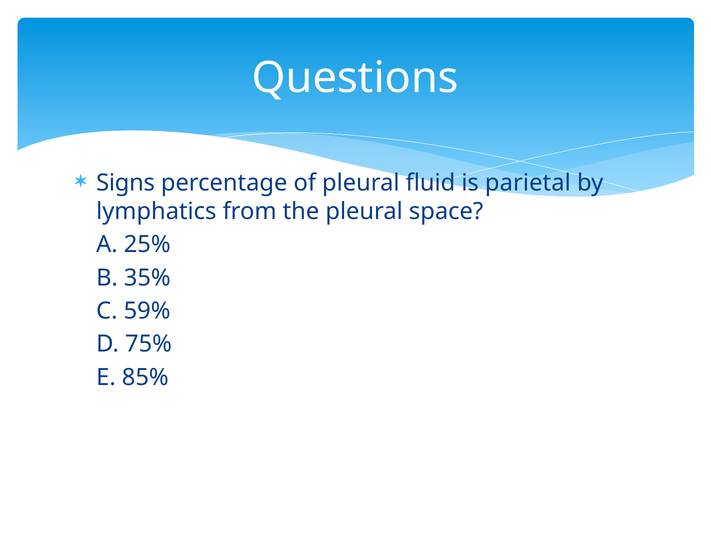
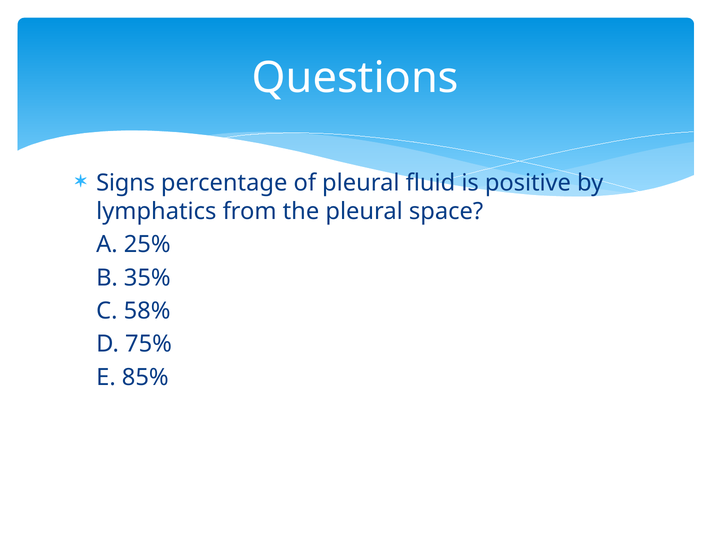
parietal: parietal -> positive (528, 183)
59%: 59% -> 58% (147, 311)
